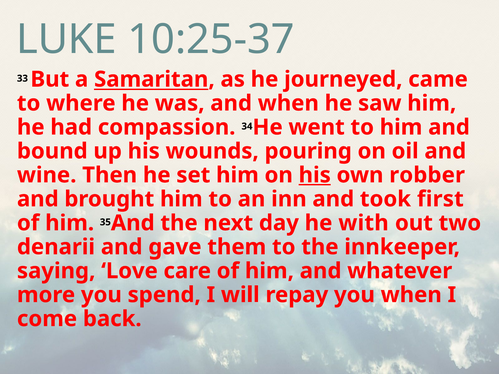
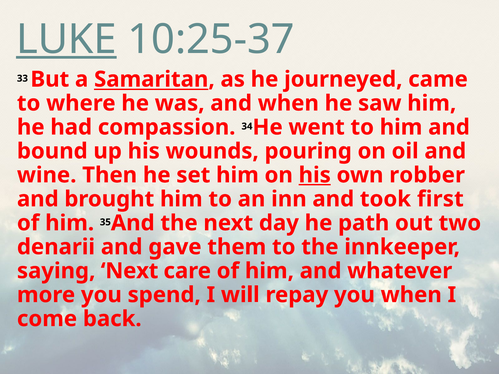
LUKE underline: none -> present (66, 40)
with: with -> path (364, 223)
saying Love: Love -> Next (130, 271)
